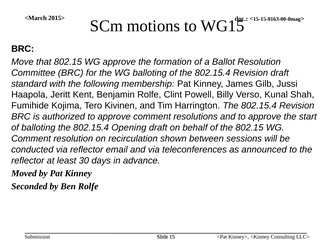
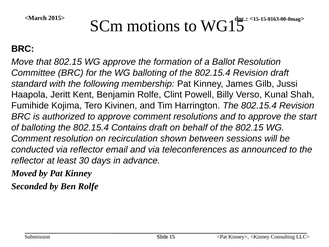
Opening: Opening -> Contains (129, 128)
